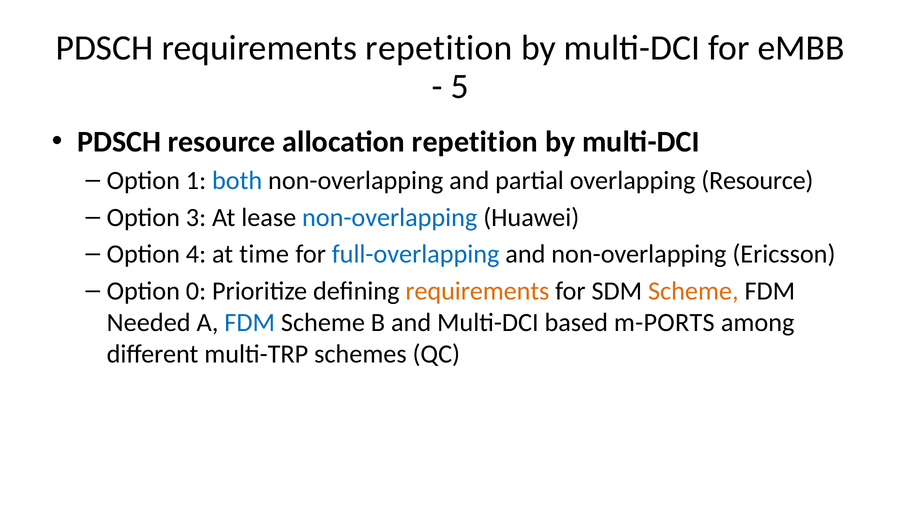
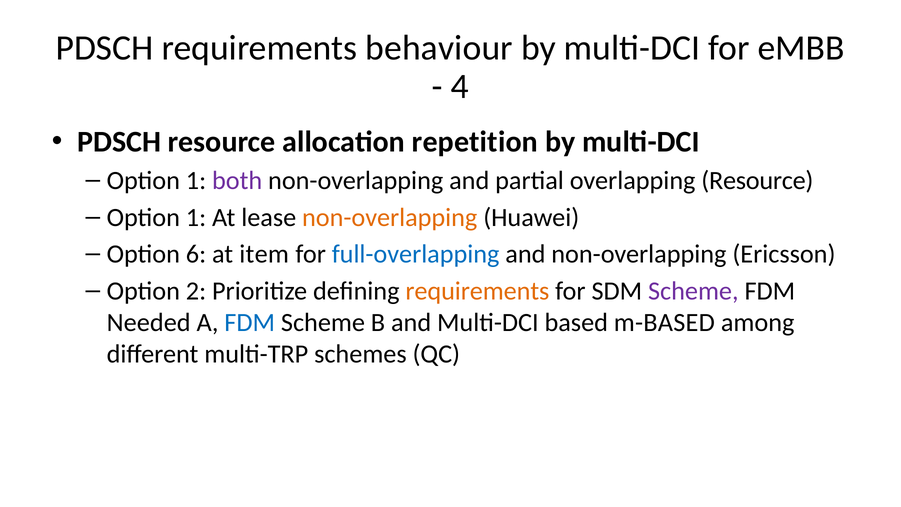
requirements repetition: repetition -> behaviour (439, 48)
5: 5 -> 4 (460, 86)
both colour: blue -> purple (237, 181)
3: 3 -> 1 (196, 217)
non-overlapping colour: blue -> orange (390, 217)
4: 4 -> 6 (196, 254)
time: time -> item (264, 254)
0: 0 -> 2 (196, 291)
Scheme colour: orange -> purple (693, 291)
m-PORTS: m-PORTS -> m-BASED (664, 322)
